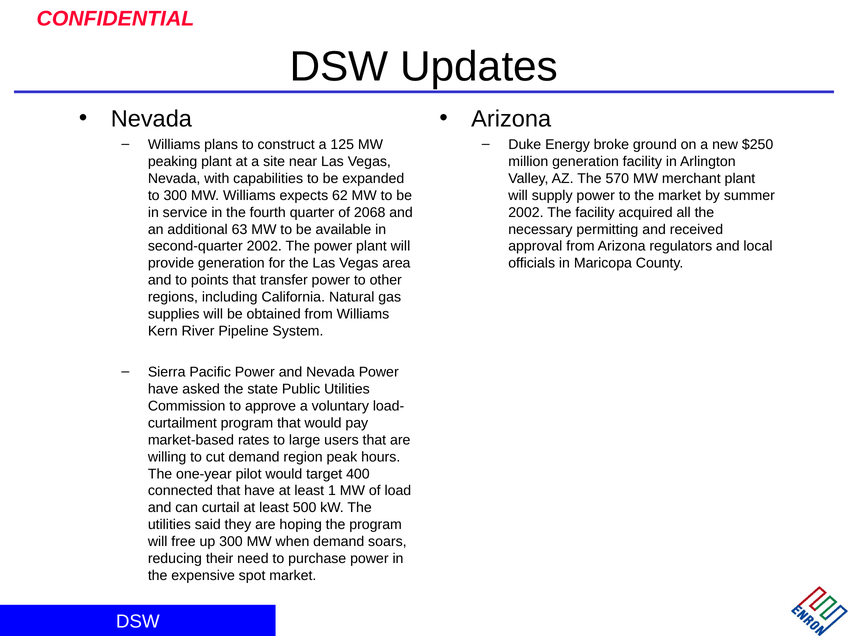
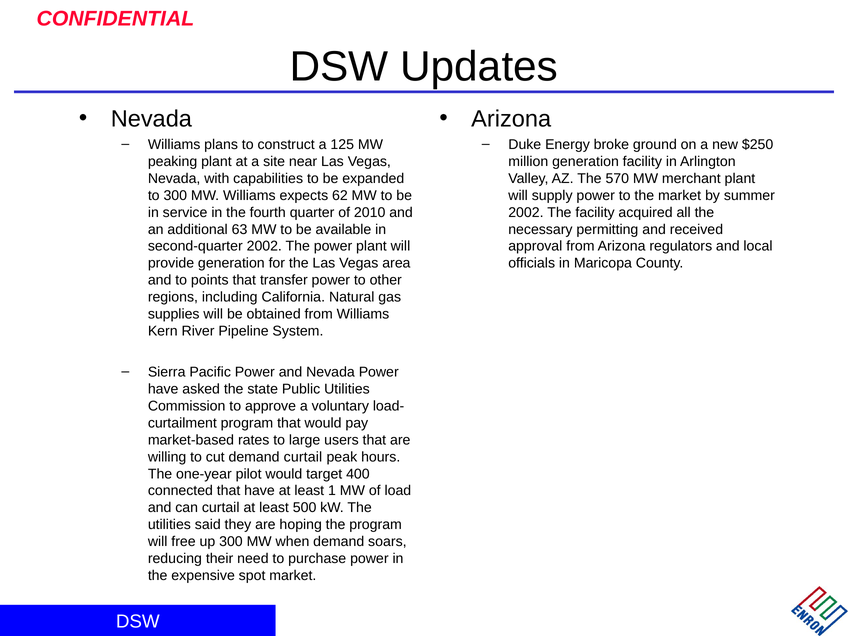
2068: 2068 -> 2010 (370, 212)
demand region: region -> curtail (303, 457)
